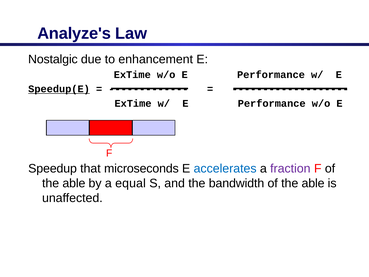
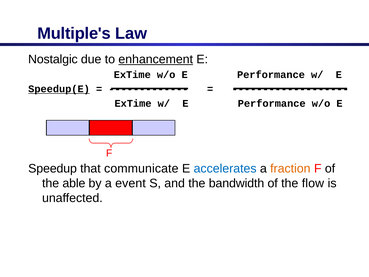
Analyze's: Analyze's -> Multiple's (74, 33)
enhancement underline: none -> present (156, 59)
microseconds: microseconds -> communicate (141, 168)
fraction colour: purple -> orange (290, 168)
equal: equal -> event (131, 183)
able: able -> flow (313, 183)
